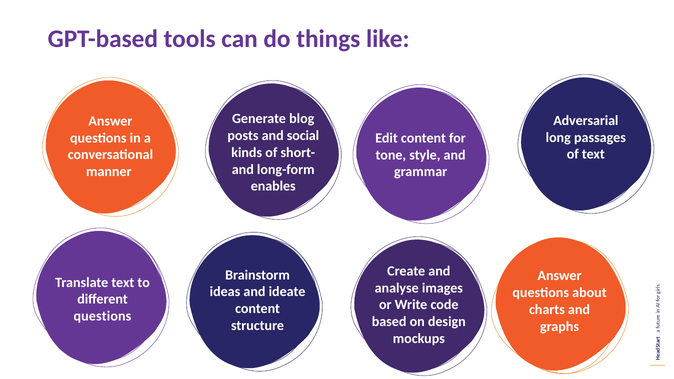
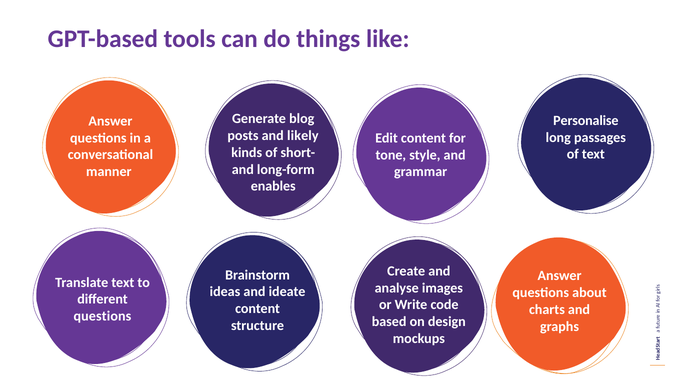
Adversarial: Adversarial -> Personalise (586, 121)
social: social -> likely (303, 136)
